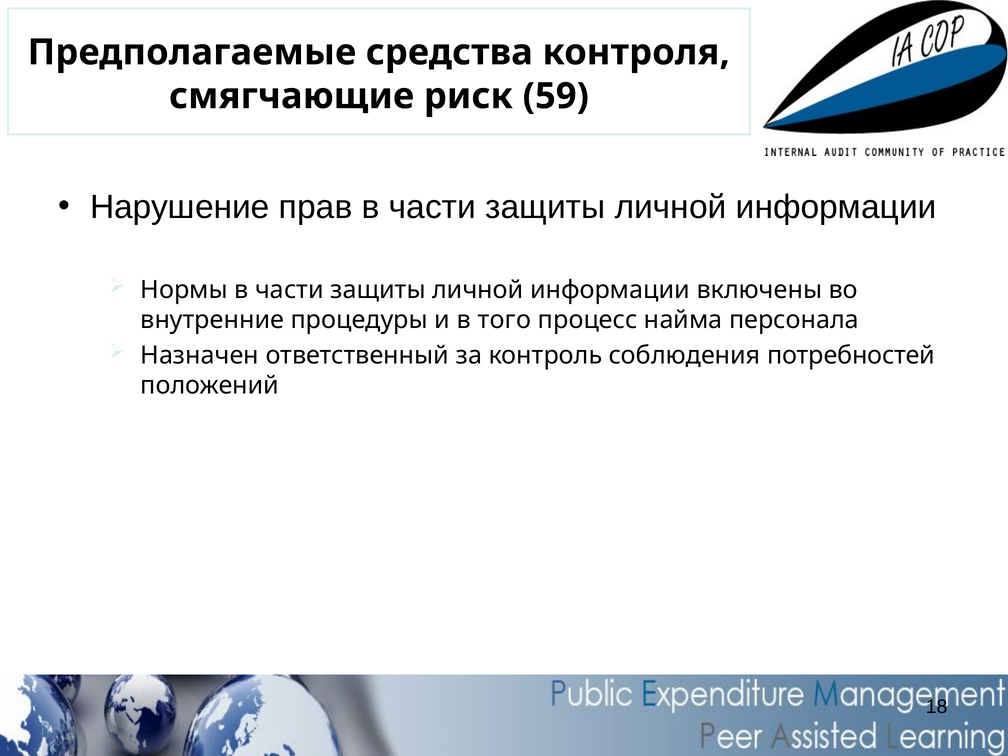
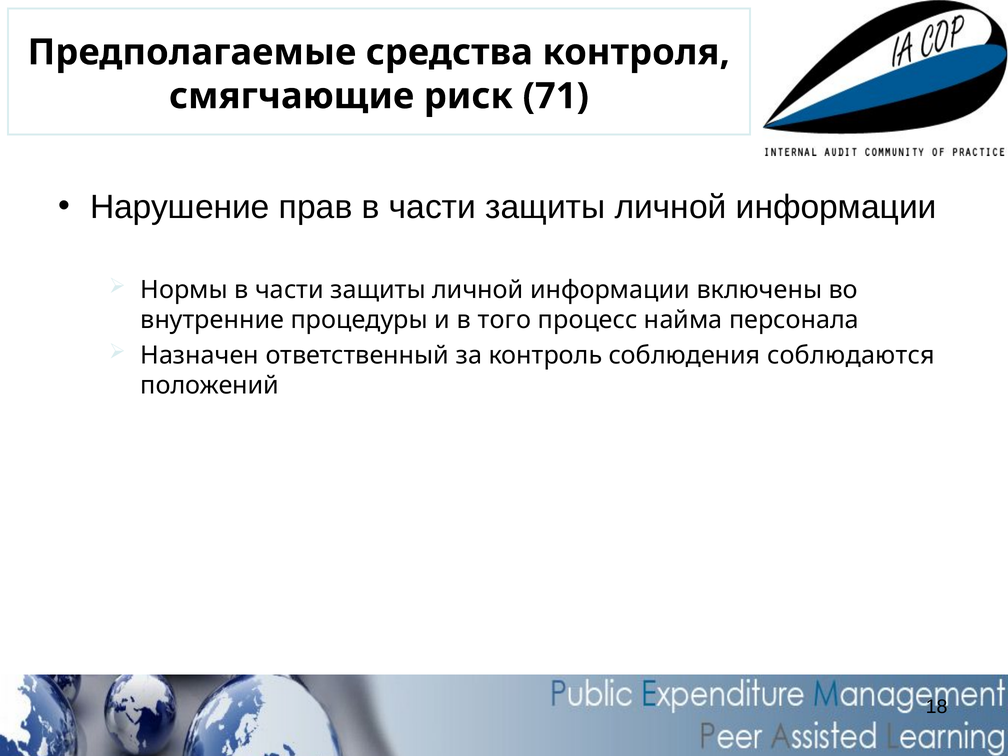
59: 59 -> 71 (556, 96)
потребностей: потребностей -> соблюдаются (851, 355)
